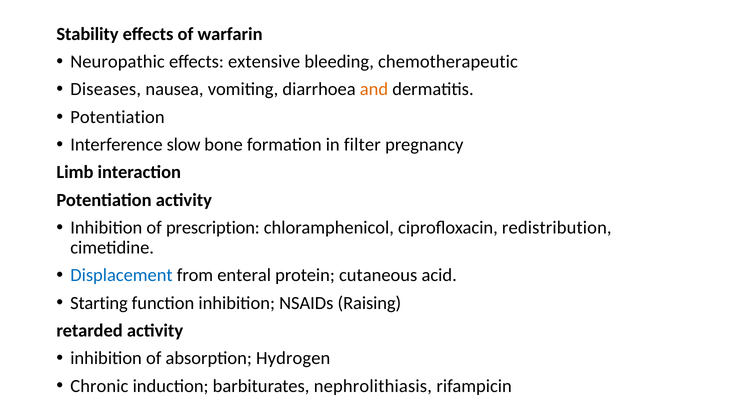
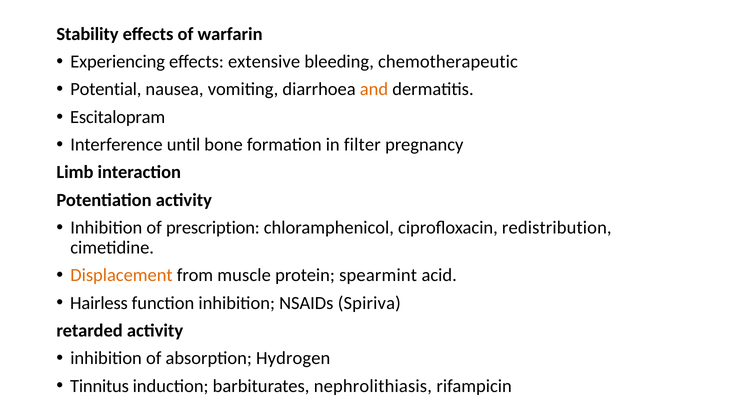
Neuropathic: Neuropathic -> Experiencing (118, 62)
Diseases: Diseases -> Potential (106, 89)
Potentiation: Potentiation -> Escitalopram (118, 117)
slow: slow -> until (184, 145)
Displacement colour: blue -> orange (121, 275)
enteral: enteral -> muscle (244, 275)
cutaneous: cutaneous -> spearmint (378, 275)
Starting: Starting -> Hairless (99, 303)
Raising: Raising -> Spiriva (369, 303)
Chronic: Chronic -> Tinnitus (99, 386)
